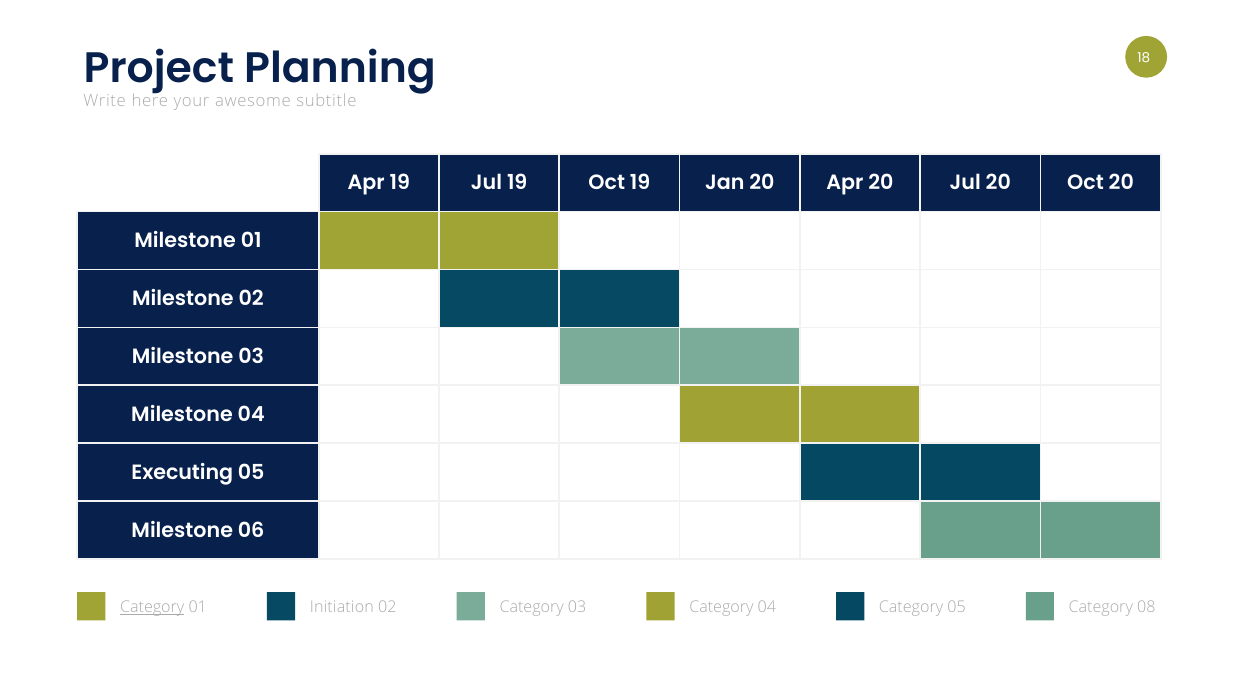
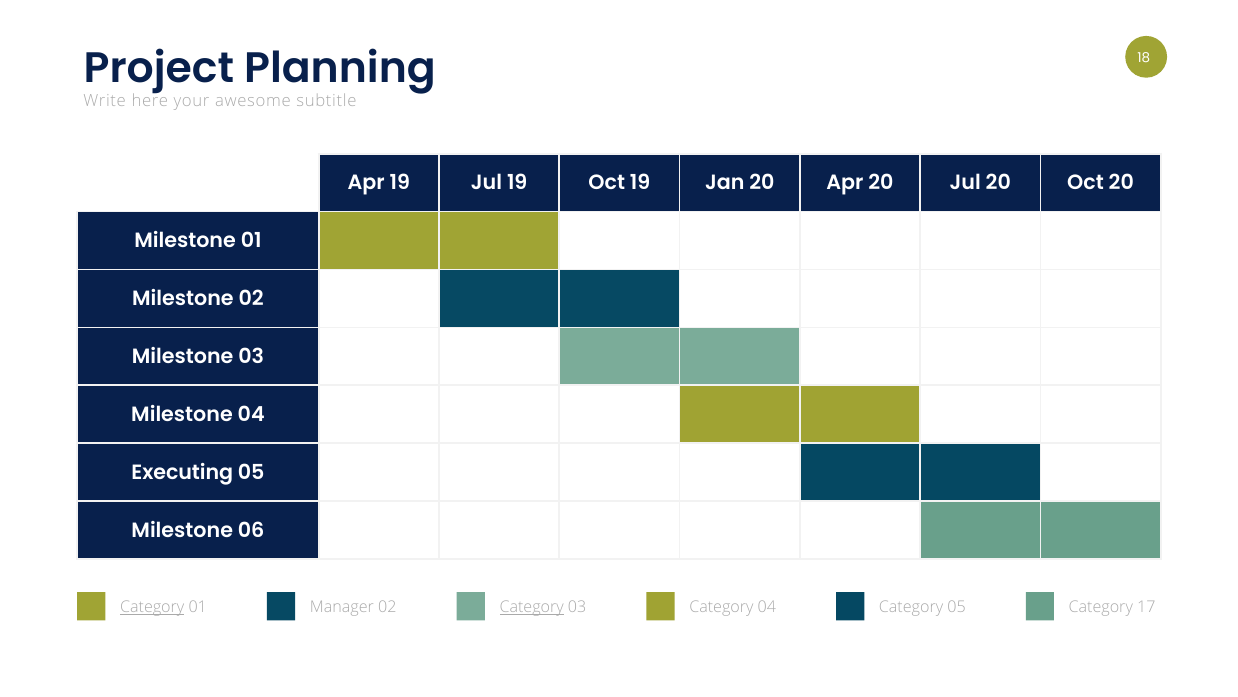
Initiation: Initiation -> Manager (342, 607)
Category underline: none -> present (532, 607)
08: 08 -> 17 (1146, 607)
